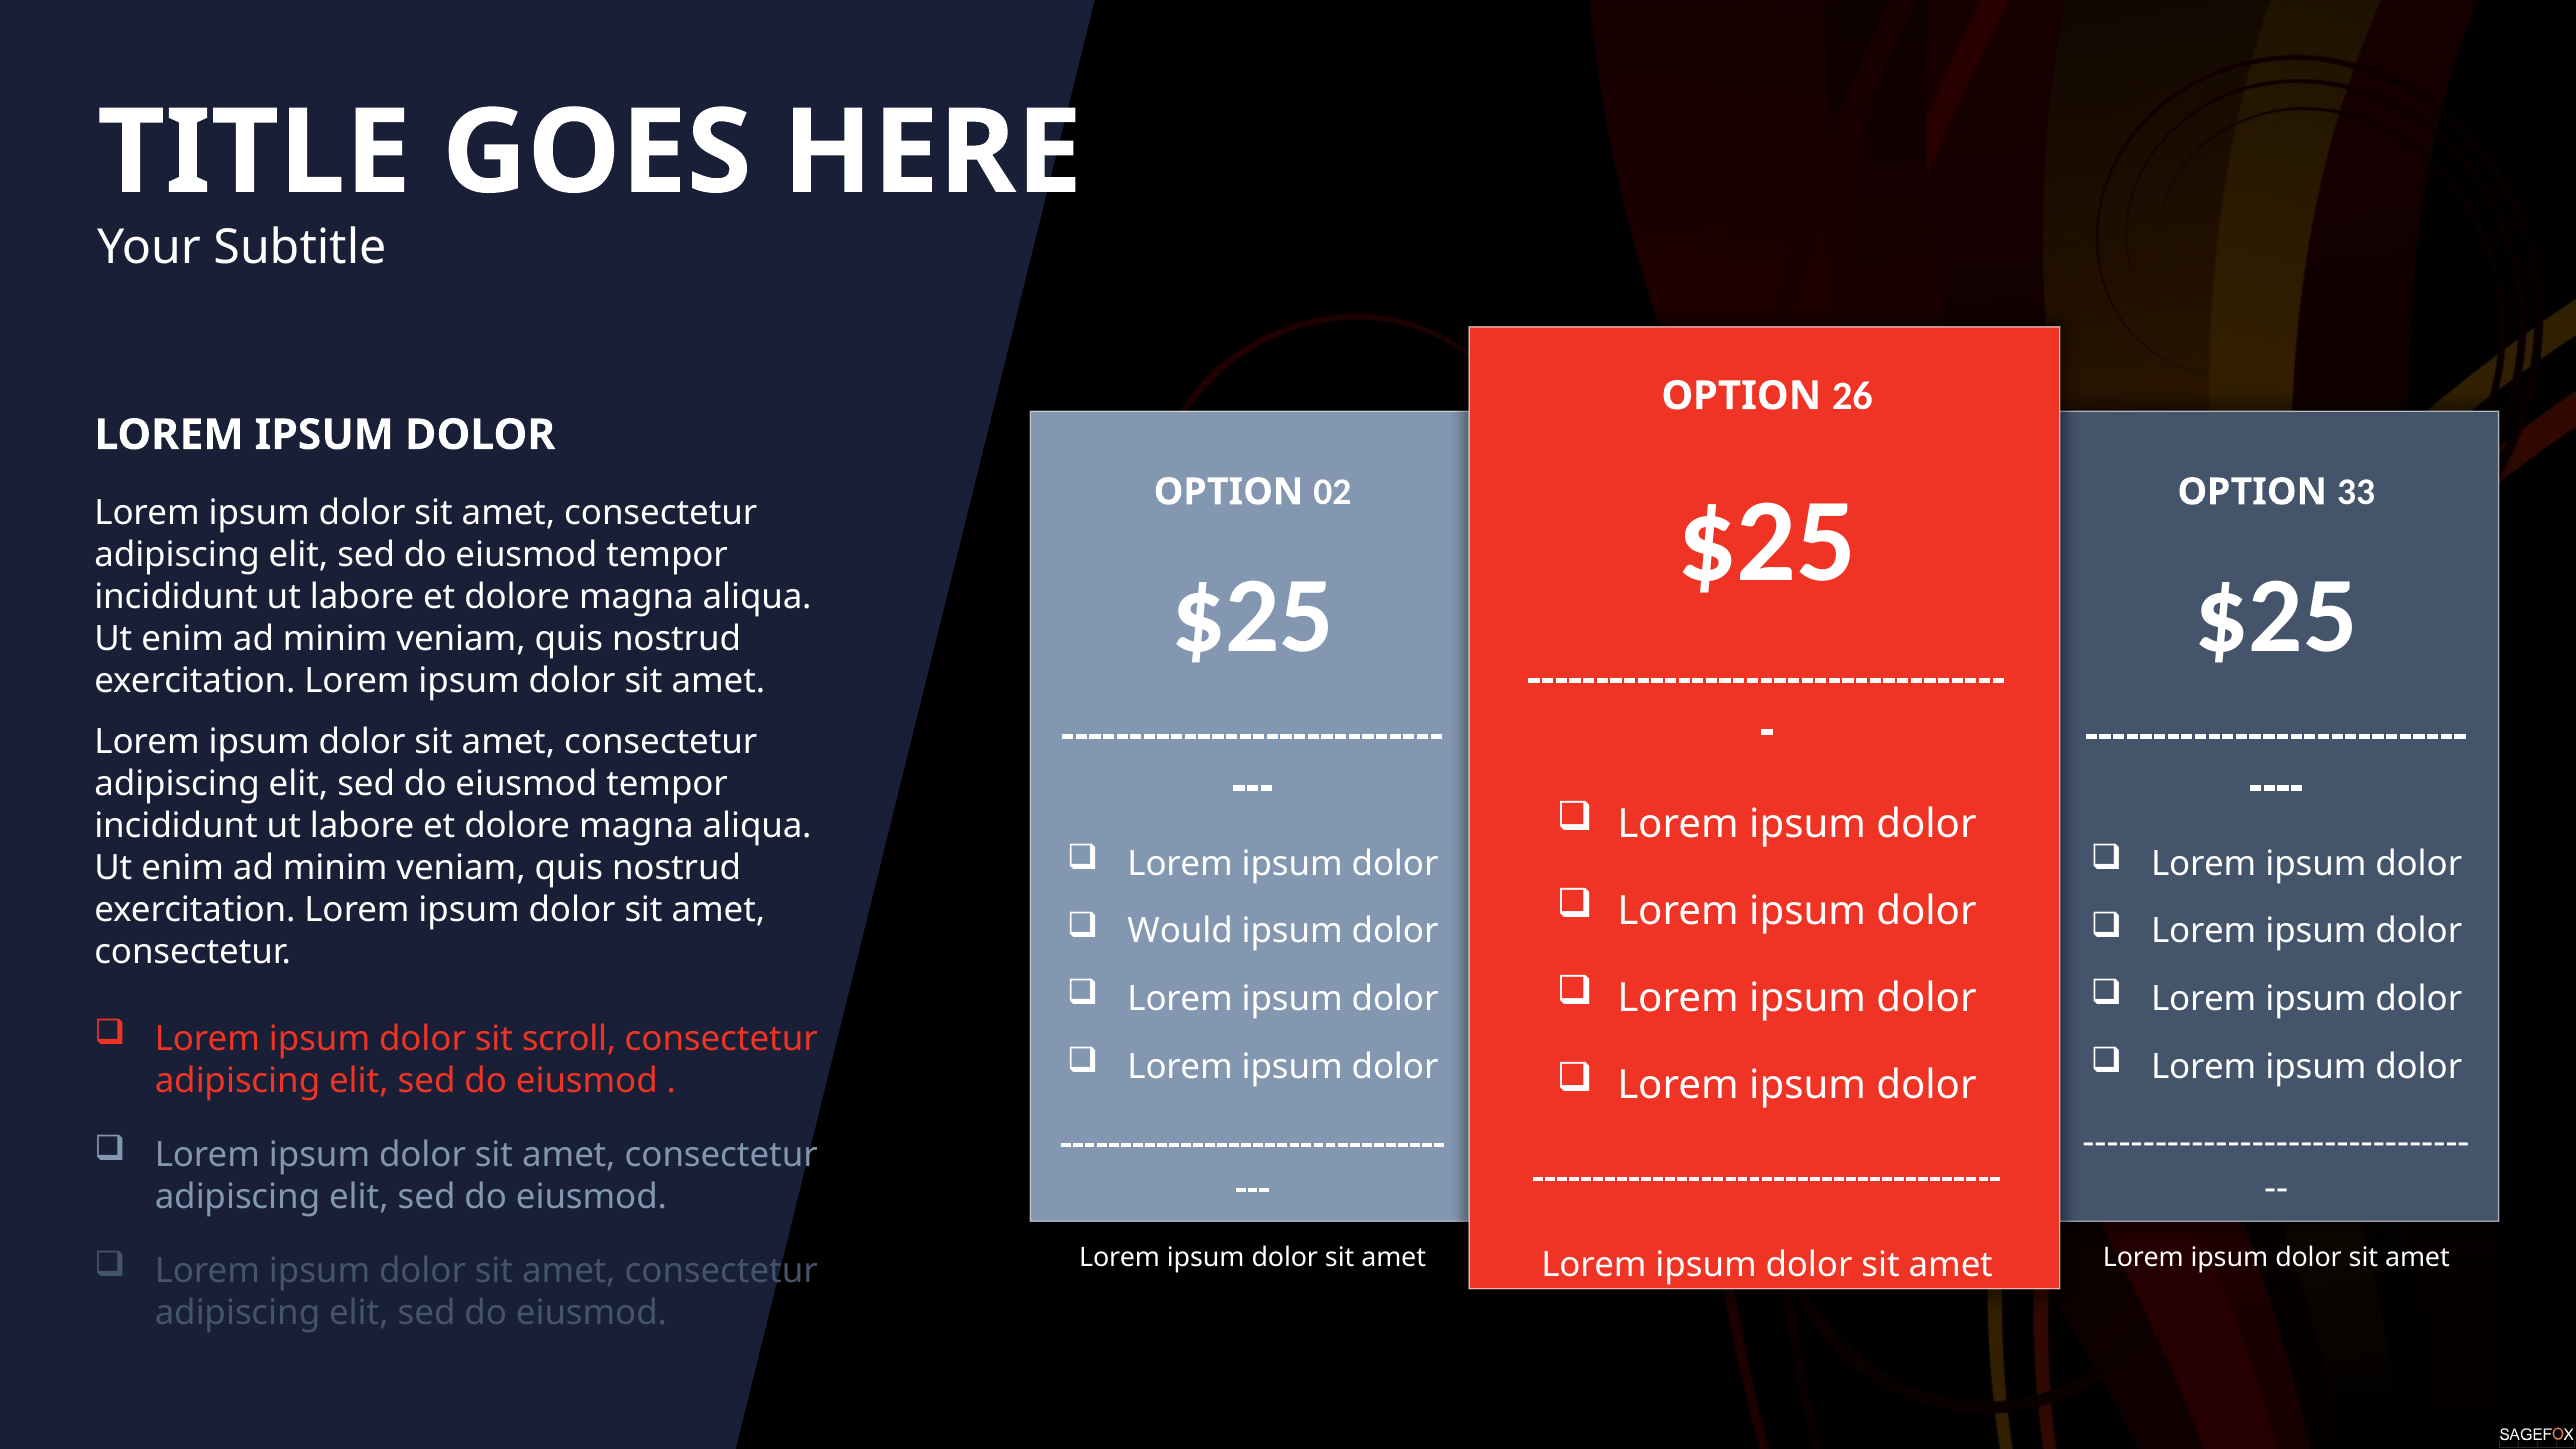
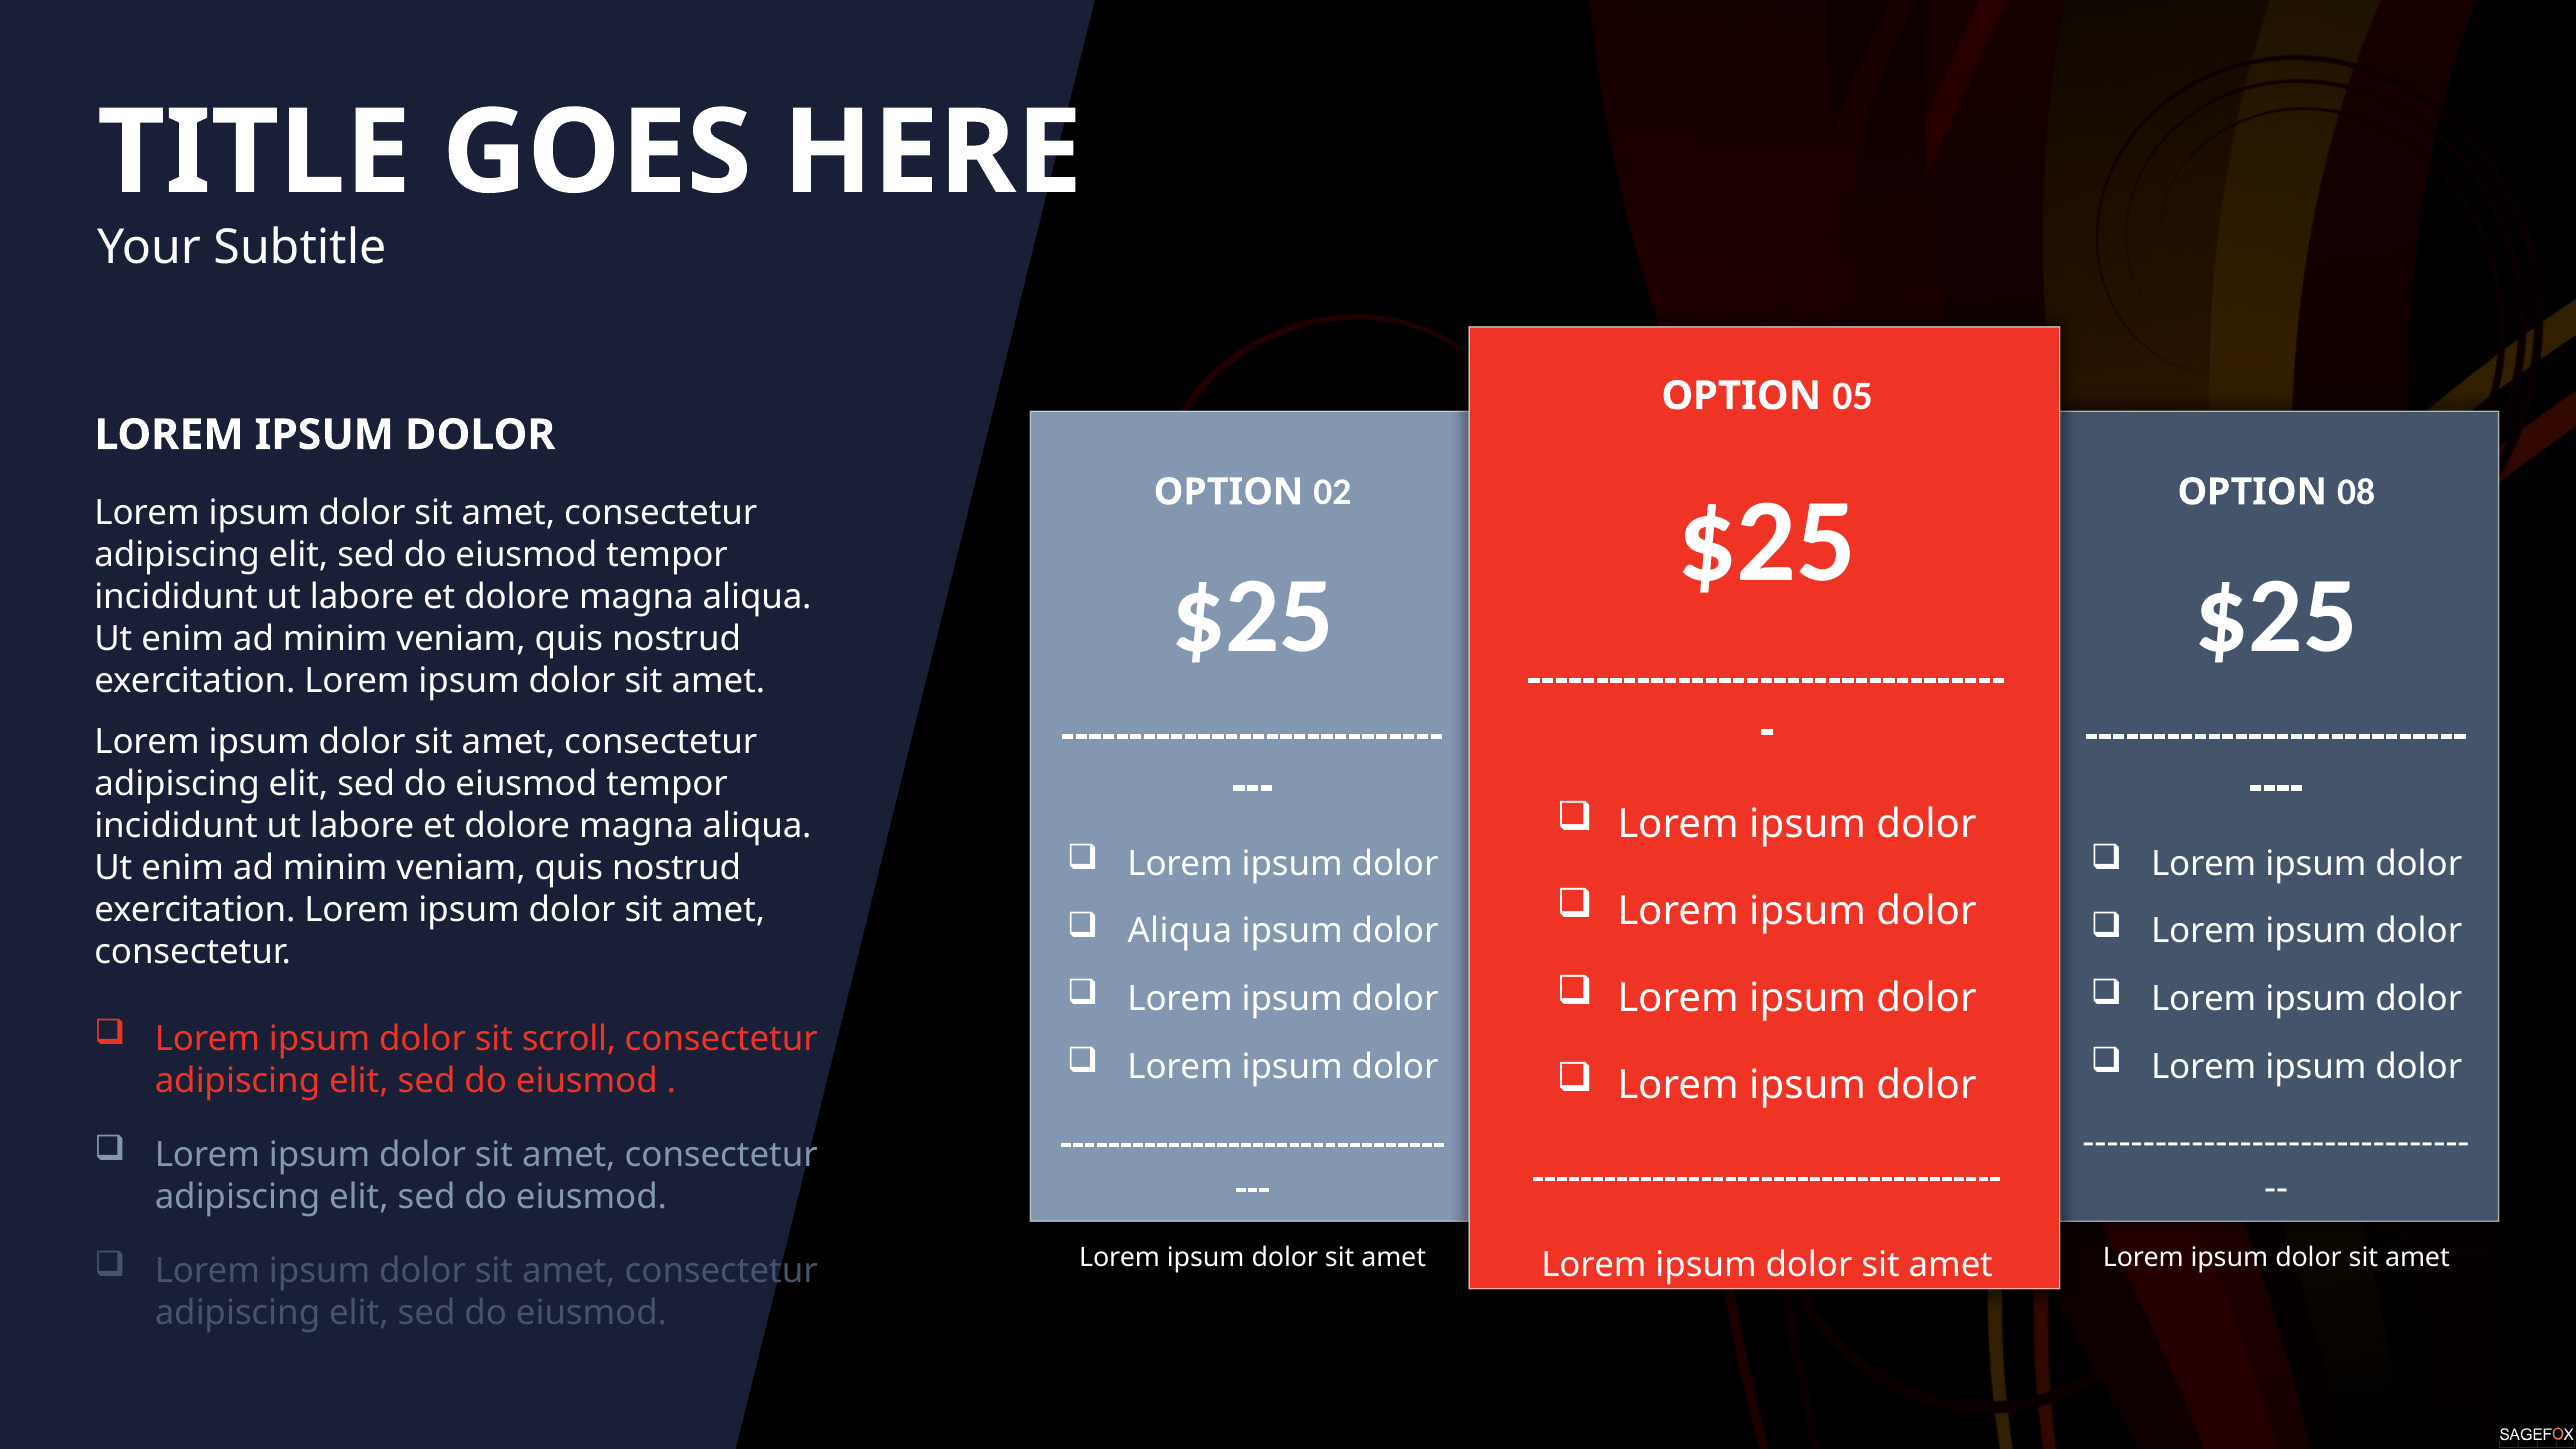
26: 26 -> 05 (1852, 396)
33: 33 -> 08 (2356, 492)
Would: Would -> Aliqua (1180, 931)
